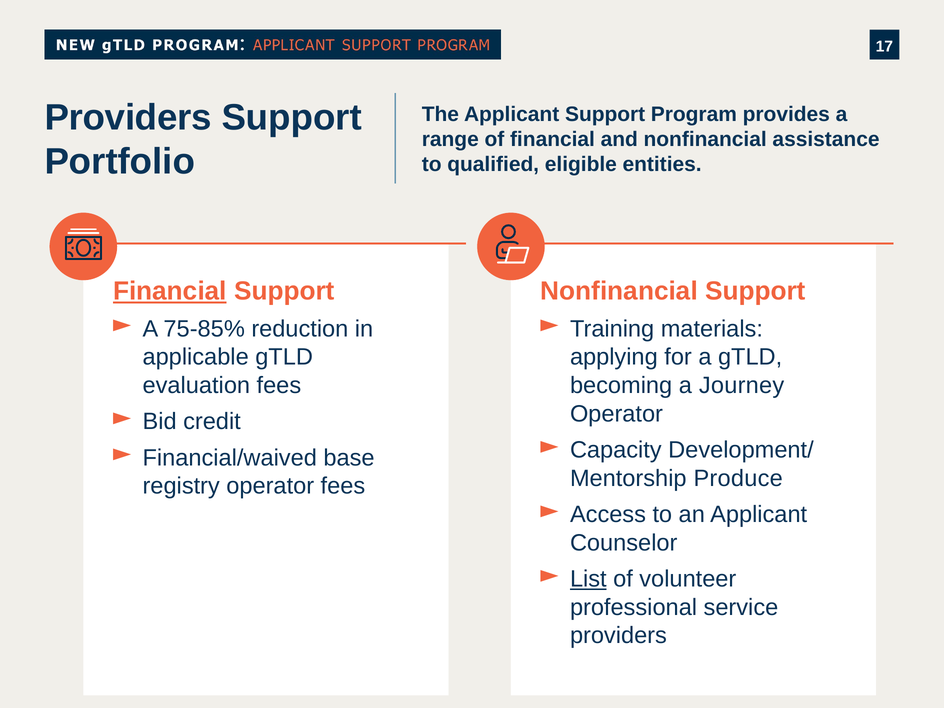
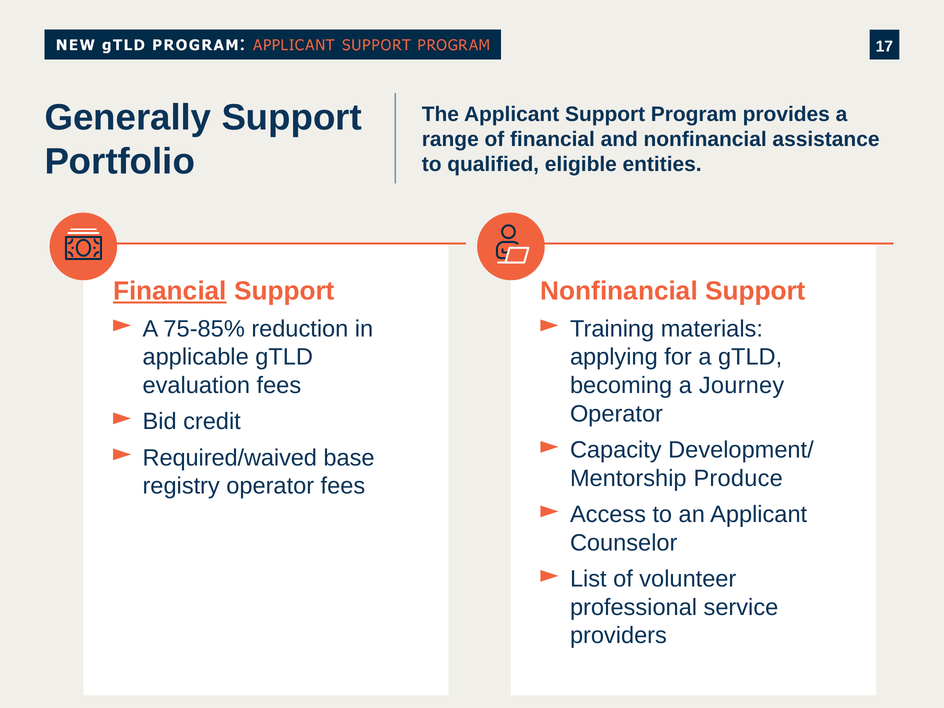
Providers: Providers -> Generally (128, 118)
Financial/waived: Financial/waived -> Required/waived (230, 458)
List underline: present -> none (588, 579)
